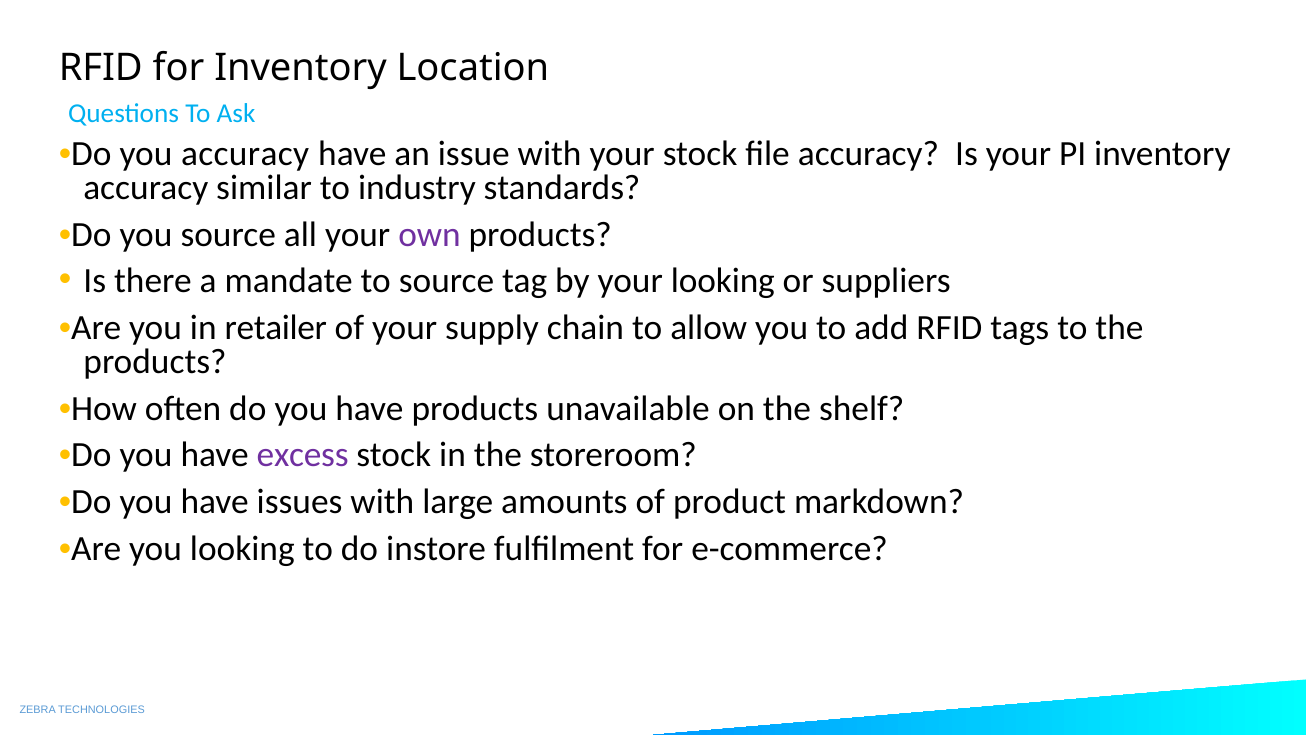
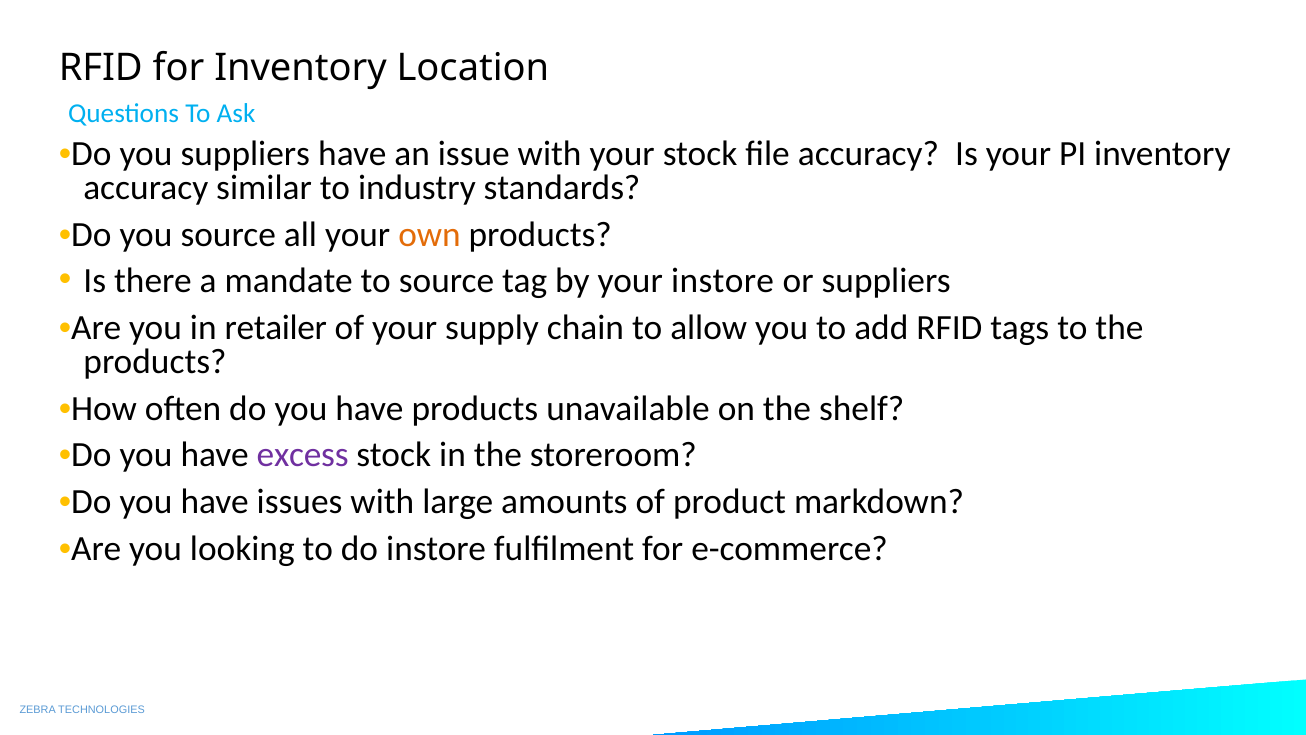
you accuracy: accuracy -> suppliers (245, 153)
own colour: purple -> orange (429, 234)
your looking: looking -> instore (723, 281)
